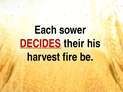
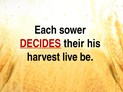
fire: fire -> live (70, 57)
